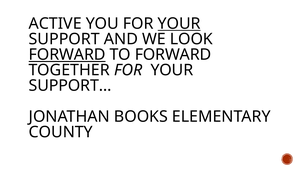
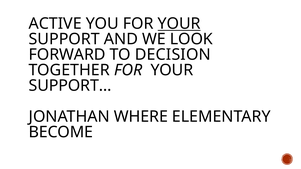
FORWARD underline: present -> none (67, 55)
TO FORWARD: FORWARD -> DECISION (173, 55)
BOOKS: BOOKS -> WHERE (141, 117)
COUNTY: COUNTY -> BECOME (61, 132)
